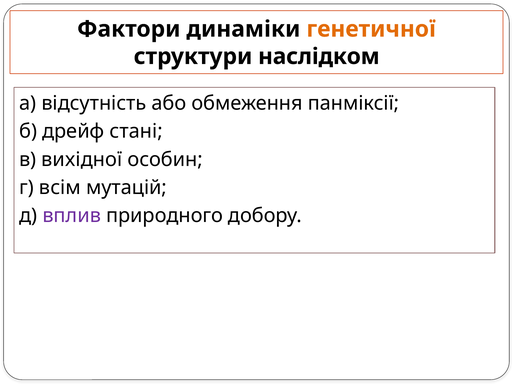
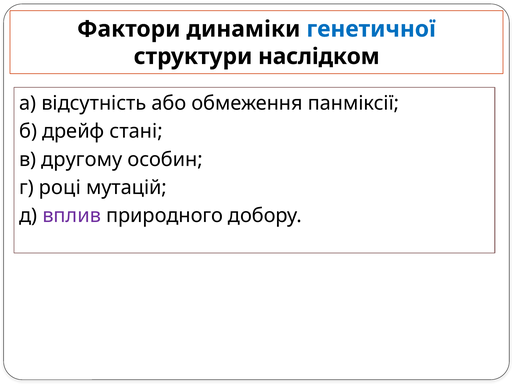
генетичної colour: orange -> blue (371, 29)
вихідної: вихідної -> другому (82, 159)
всім: всім -> році (60, 188)
